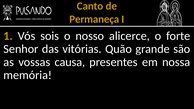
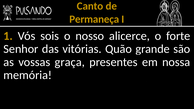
causa: causa -> graça (70, 62)
